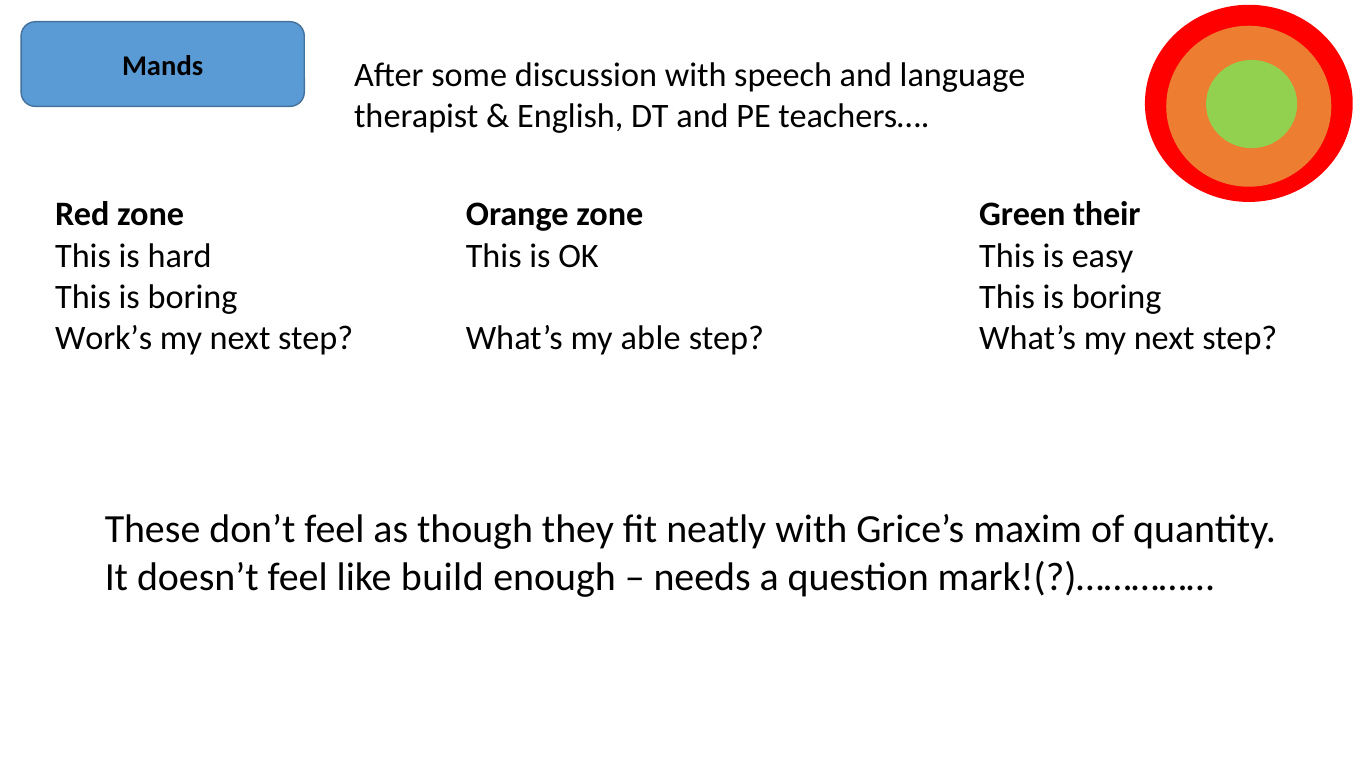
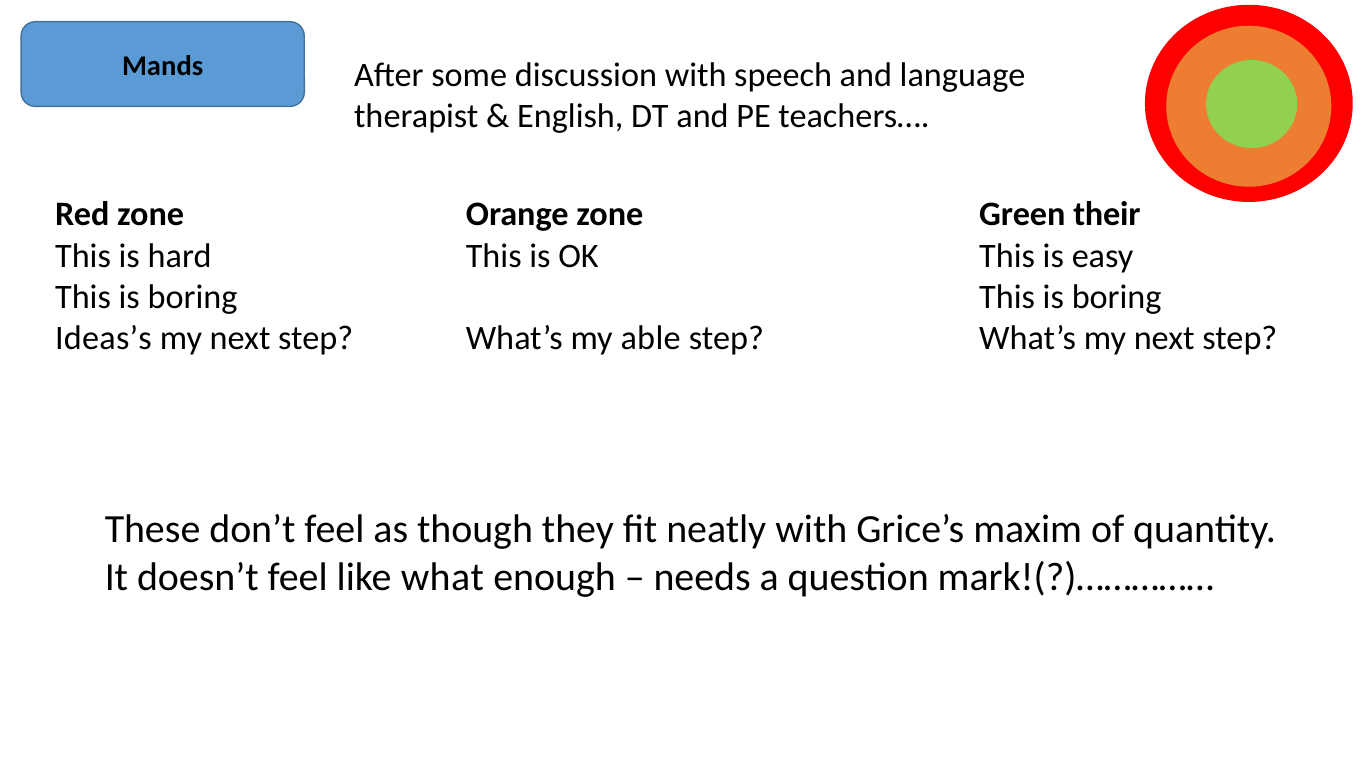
Work’s: Work’s -> Ideas’s (103, 338)
build: build -> what (442, 577)
